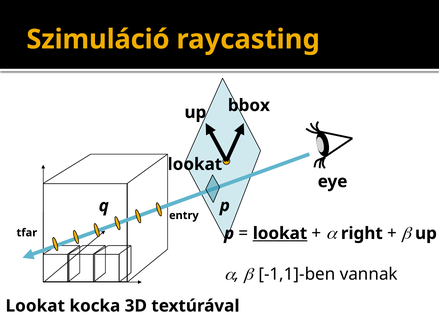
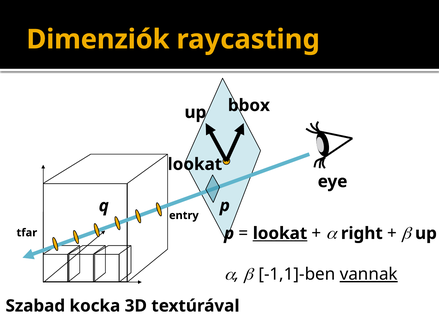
Szimuláció: Szimuláció -> Dimenziók (98, 39)
vannak underline: none -> present (369, 275)
Lookat: Lookat -> Szabad (35, 306)
